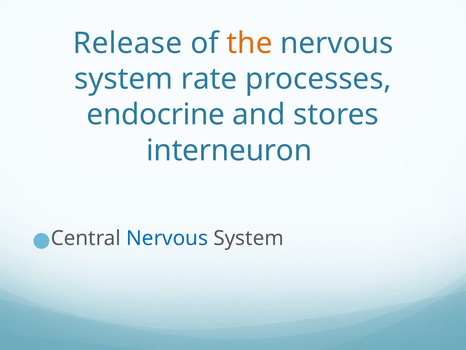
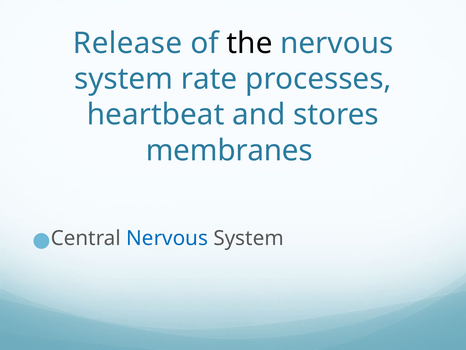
the colour: orange -> black (250, 43)
endocrine: endocrine -> heartbeat (156, 115)
interneuron: interneuron -> membranes (229, 150)
